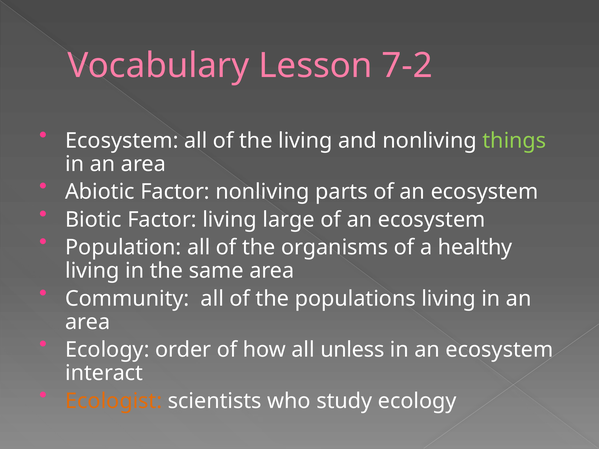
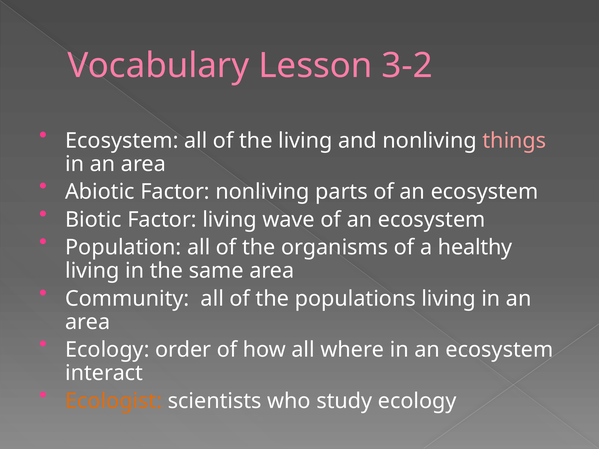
7-2: 7-2 -> 3-2 (407, 66)
things colour: light green -> pink (514, 141)
large: large -> wave (289, 220)
unless: unless -> where (352, 350)
